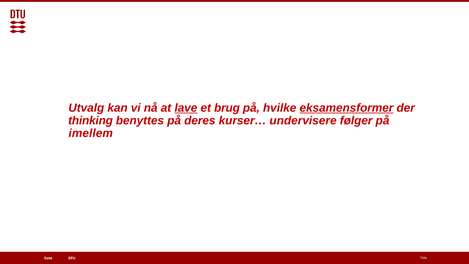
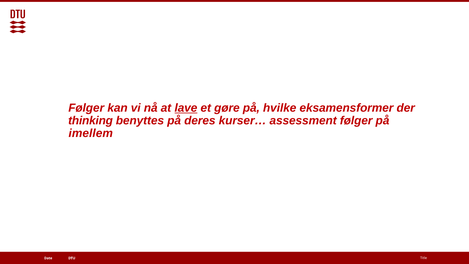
Utvalg: Utvalg -> Følger (86, 108)
brug: brug -> gøre (227, 108)
eksamensformer underline: present -> none (346, 108)
undervisere: undervisere -> assessment (303, 121)
